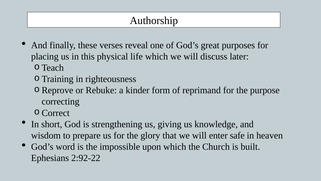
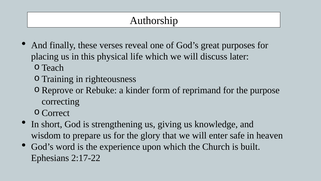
impossible: impossible -> experience (120, 146)
2:92-22: 2:92-22 -> 2:17-22 (86, 158)
